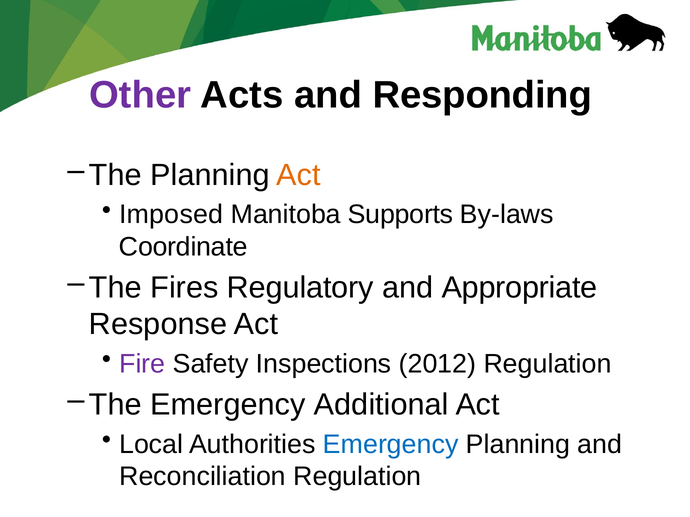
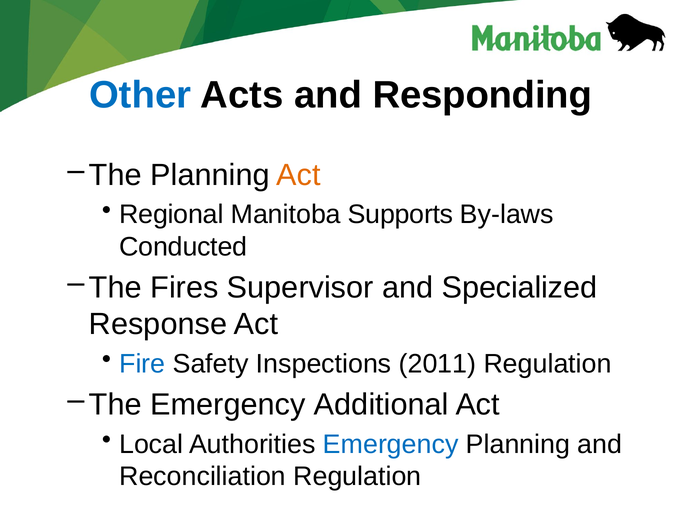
Other colour: purple -> blue (140, 95)
Imposed: Imposed -> Regional (171, 215)
Coordinate: Coordinate -> Conducted (183, 247)
Regulatory: Regulatory -> Supervisor (300, 288)
Appropriate: Appropriate -> Specialized (520, 288)
Fire colour: purple -> blue (142, 364)
2012: 2012 -> 2011 (437, 364)
